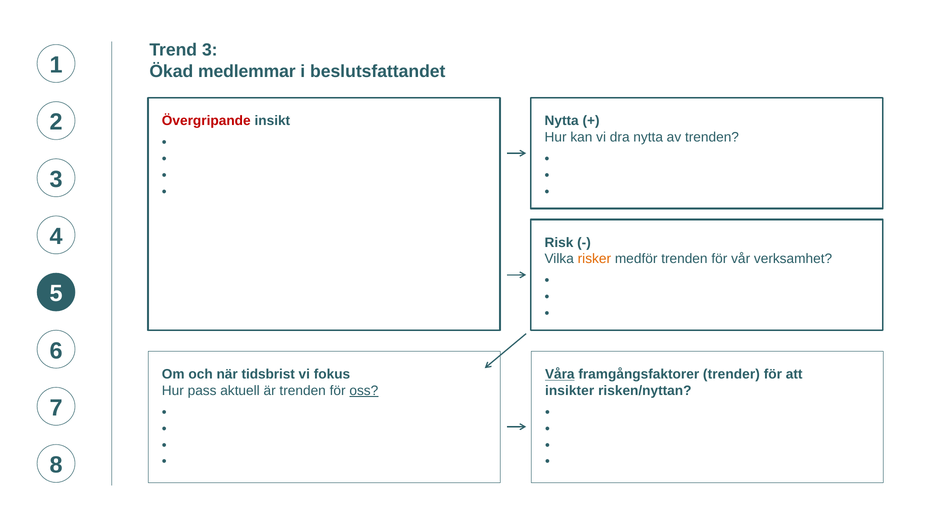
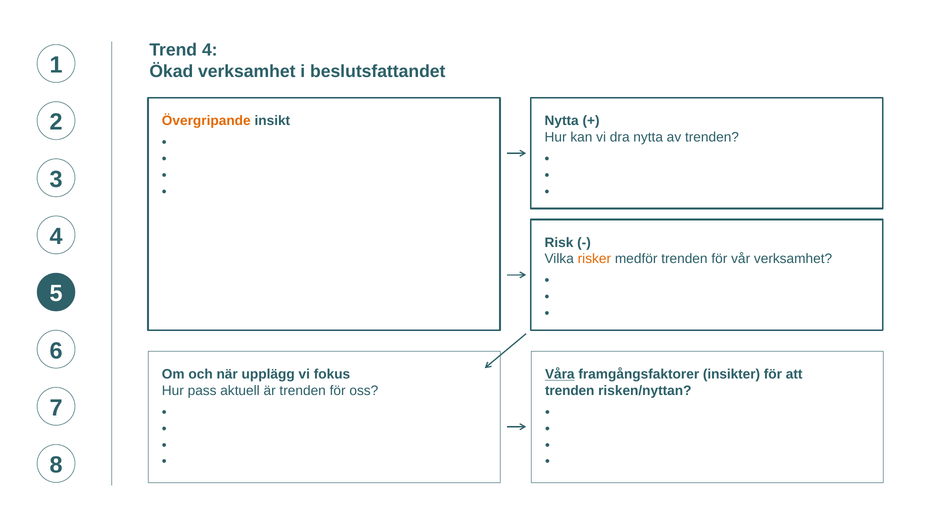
Trend 3: 3 -> 4 (210, 50)
Ökad medlemmar: medlemmar -> verksamhet (247, 71)
Övergripande colour: red -> orange (206, 121)
tidsbrist: tidsbrist -> upplägg (268, 374)
trender: trender -> insikter (732, 374)
oss underline: present -> none (364, 390)
insikter: insikter -> trenden (570, 390)
